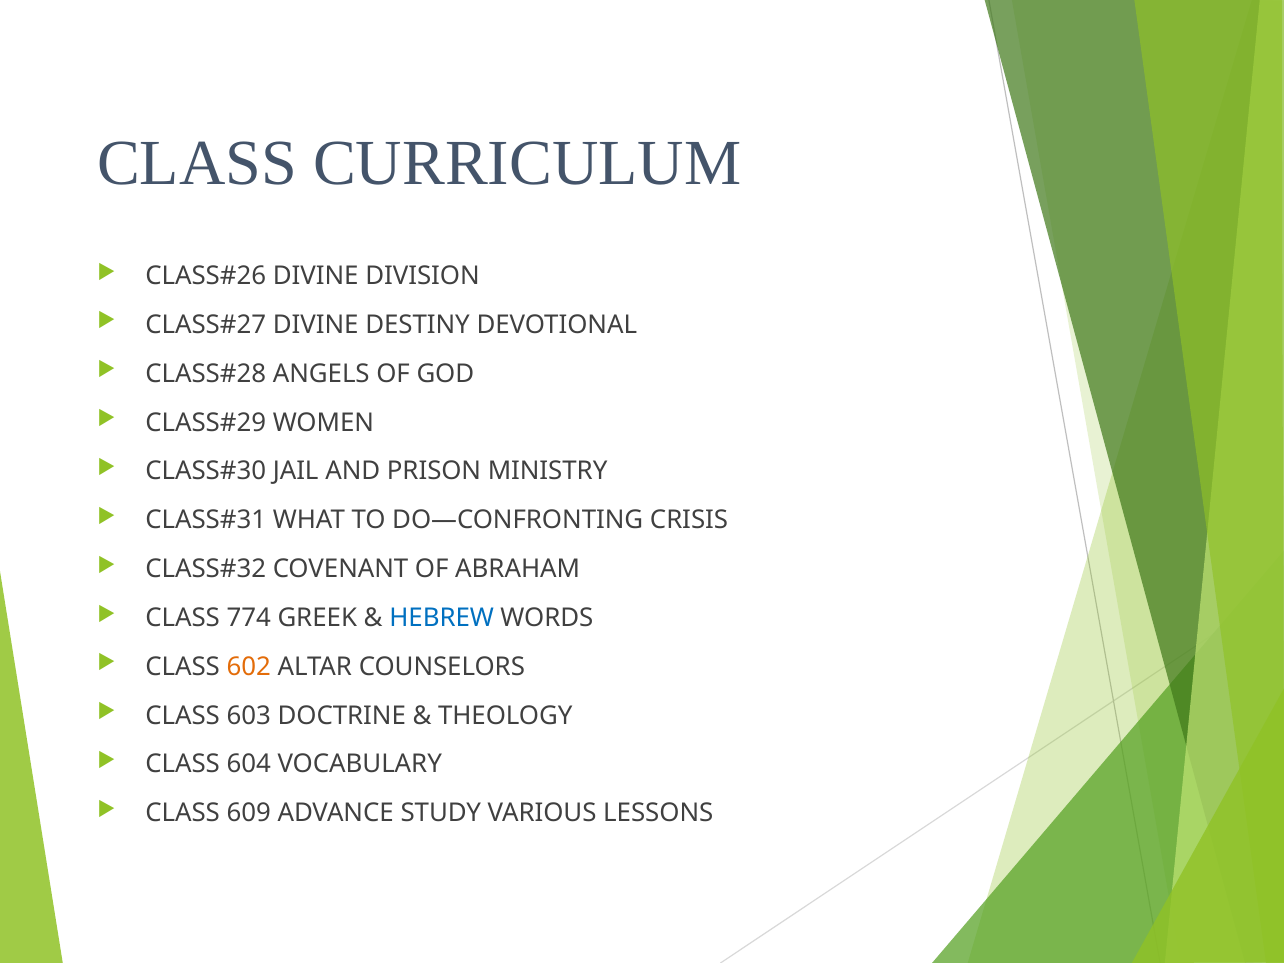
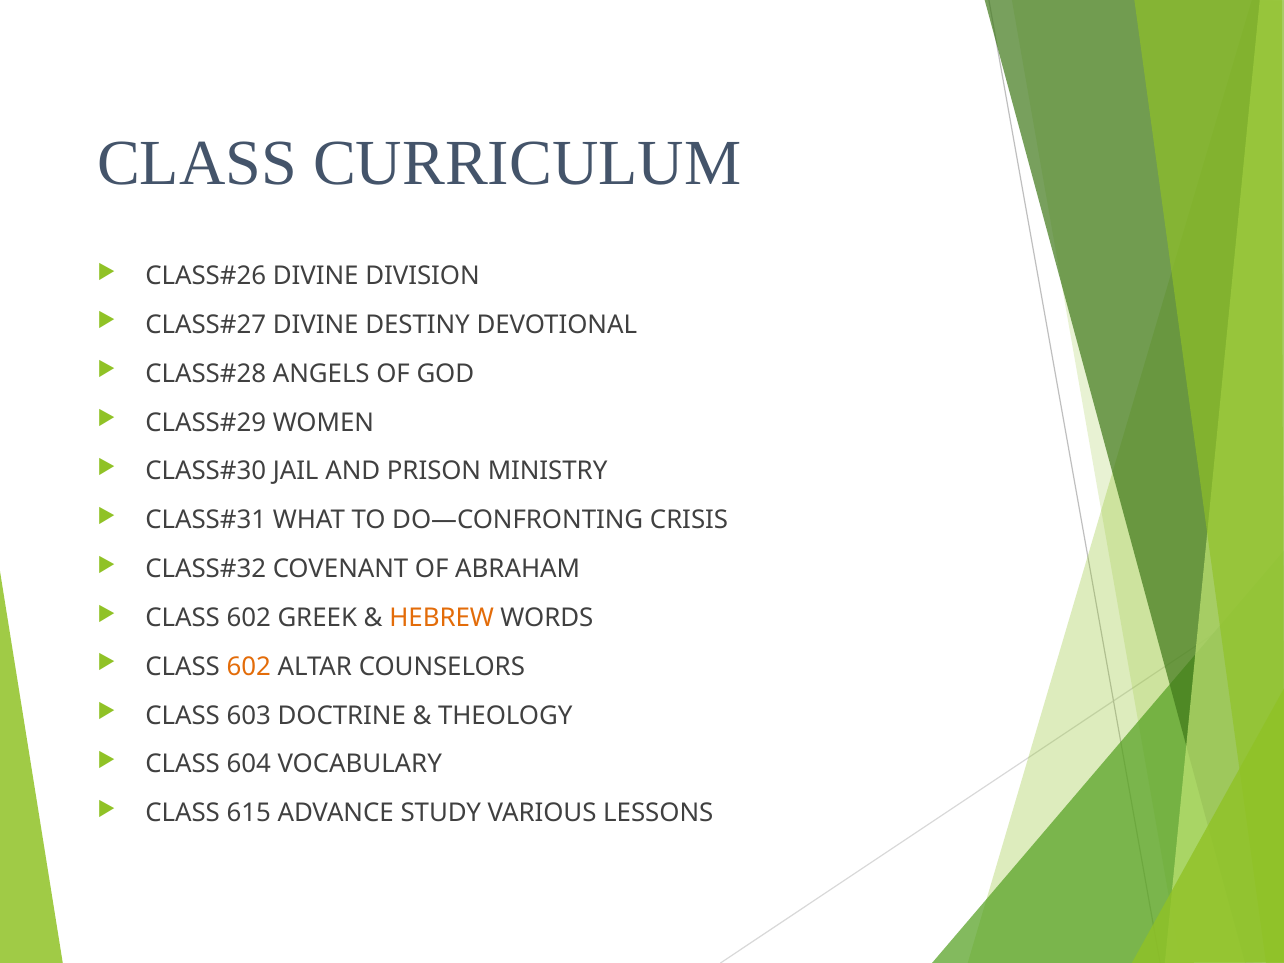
774: 774 -> 602 (249, 618)
HEBREW colour: blue -> orange (442, 618)
609: 609 -> 615 (249, 813)
